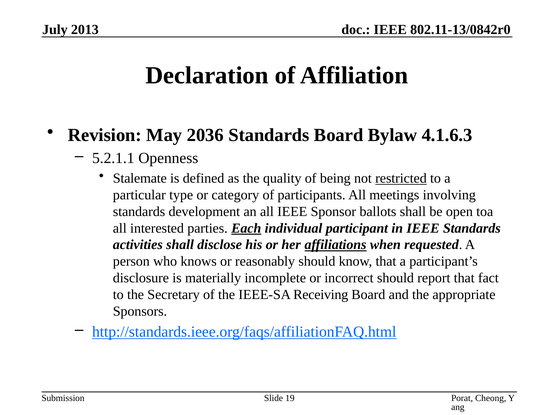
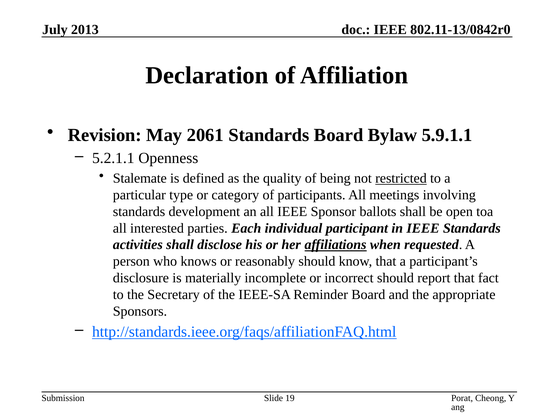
2036: 2036 -> 2061 (205, 135)
4.1.6.3: 4.1.6.3 -> 5.9.1.1 (447, 135)
Each underline: present -> none (246, 228)
Receiving: Receiving -> Reminder (321, 295)
